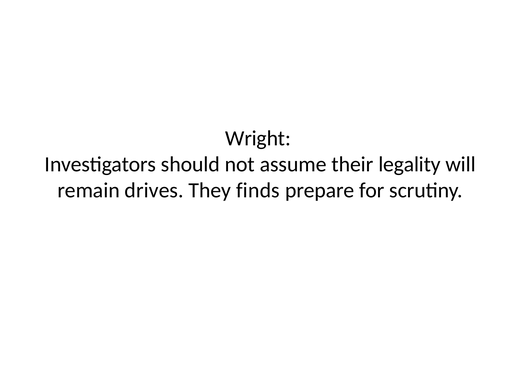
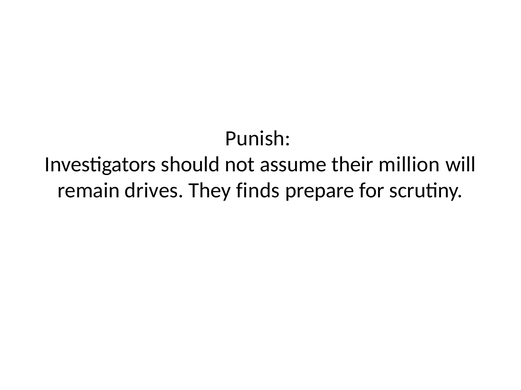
Wright: Wright -> Punish (258, 139)
legality: legality -> million (409, 165)
